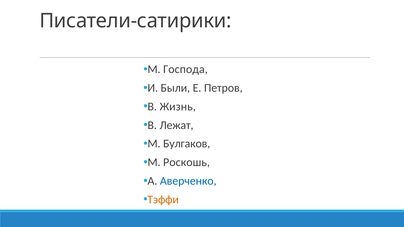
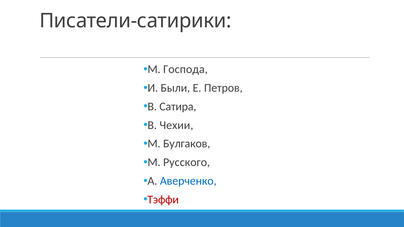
Жизнь: Жизнь -> Сатира (178, 107)
Лежат: Лежат -> Чехии (176, 125)
Роскошь: Роскошь -> Русского (187, 163)
Тэффи colour: orange -> red (163, 200)
